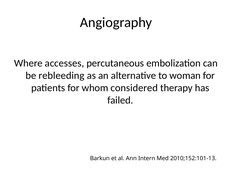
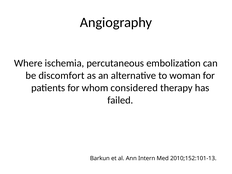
accesses: accesses -> ischemia (64, 63)
rebleeding: rebleeding -> discomfort (62, 75)
